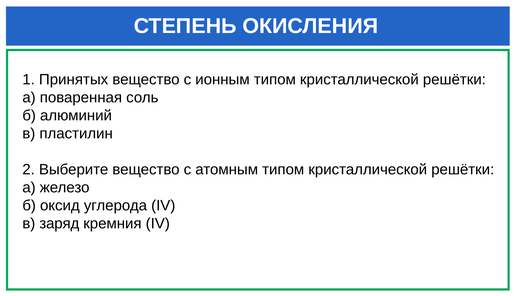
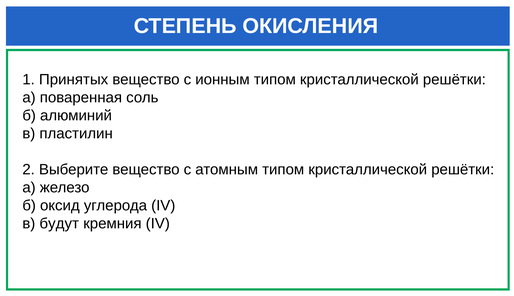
заряд: заряд -> будут (59, 224)
